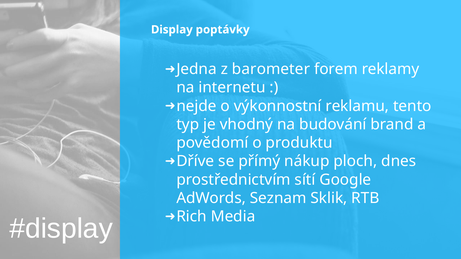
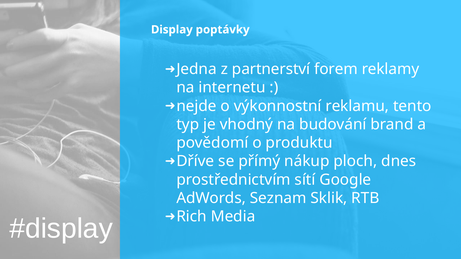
barometer: barometer -> partnerství (271, 69)
